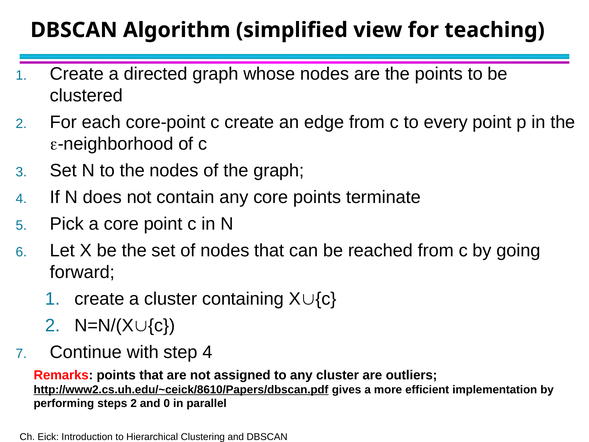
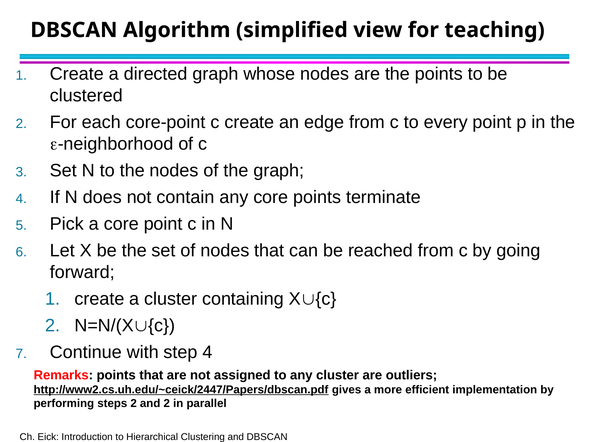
http://www2.cs.uh.edu/~ceick/8610/Papers/dbscan.pdf: http://www2.cs.uh.edu/~ceick/8610/Papers/dbscan.pdf -> http://www2.cs.uh.edu/~ceick/2447/Papers/dbscan.pdf (181, 389)
and 0: 0 -> 2 (167, 403)
